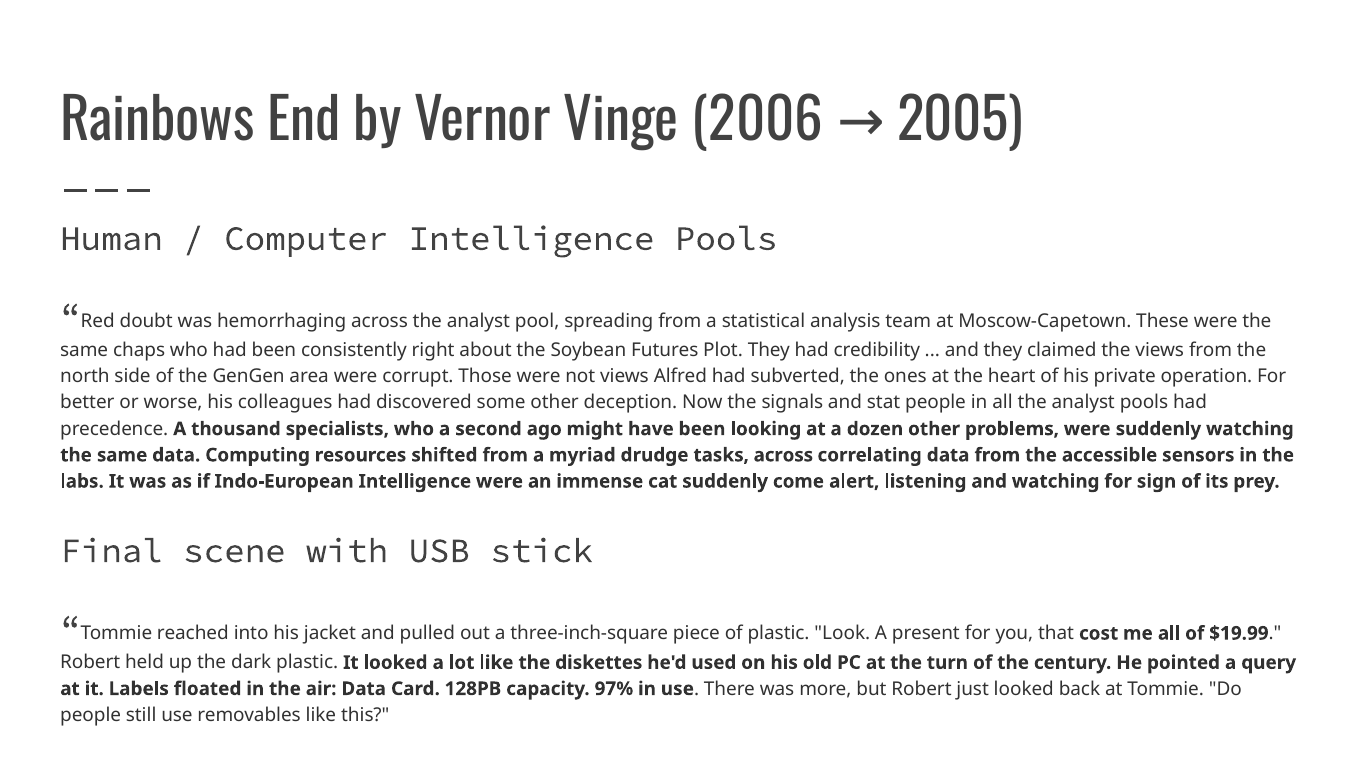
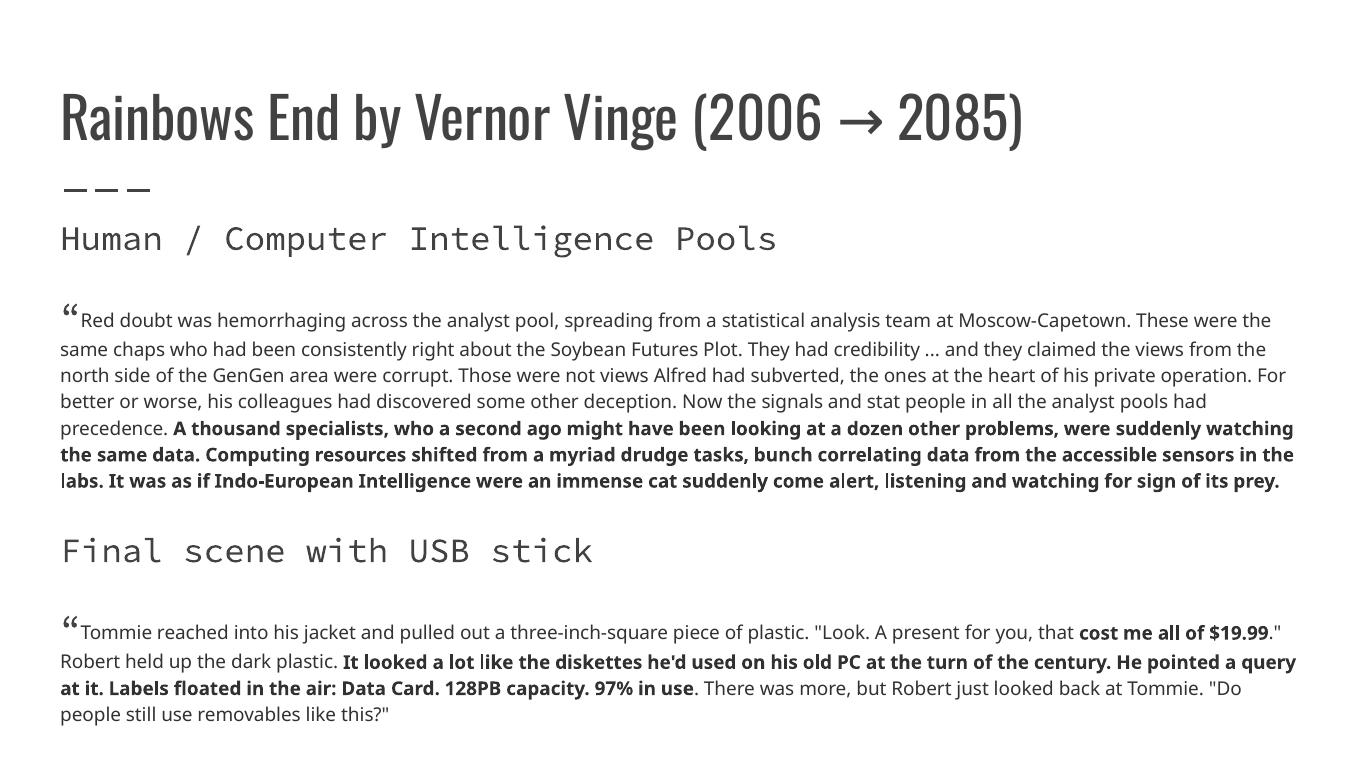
2005: 2005 -> 2085 (960, 121)
tasks across: across -> bunch (783, 455)
